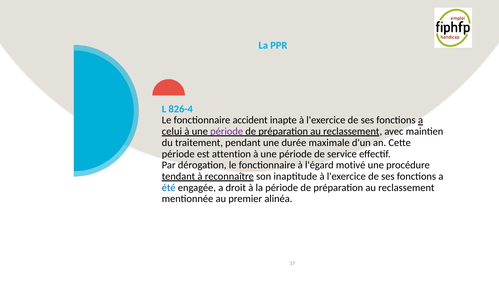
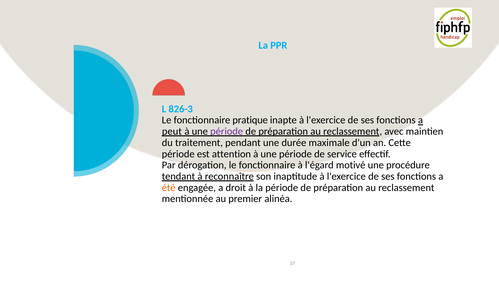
826-4: 826-4 -> 826-3 (181, 109)
accident: accident -> pratique (250, 120)
celui: celui -> peut (172, 131)
été colour: blue -> orange (169, 187)
